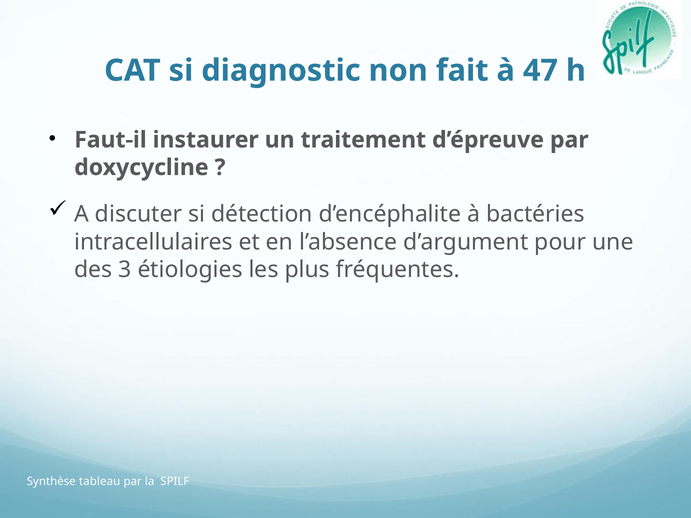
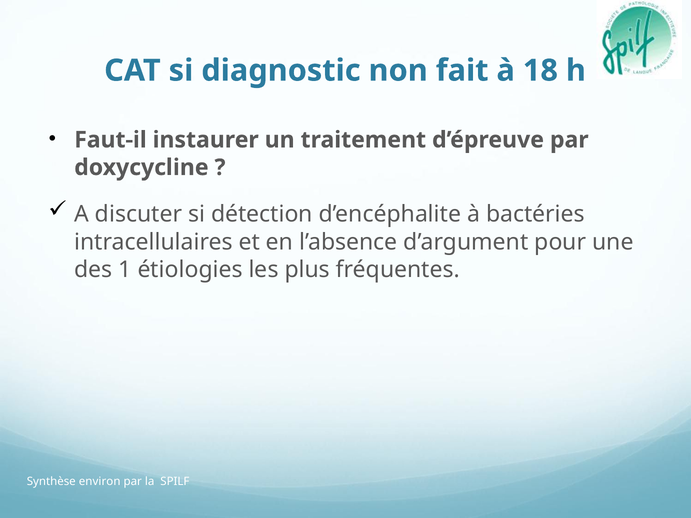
47: 47 -> 18 (540, 71)
3: 3 -> 1 (125, 270)
tableau: tableau -> environ (100, 482)
